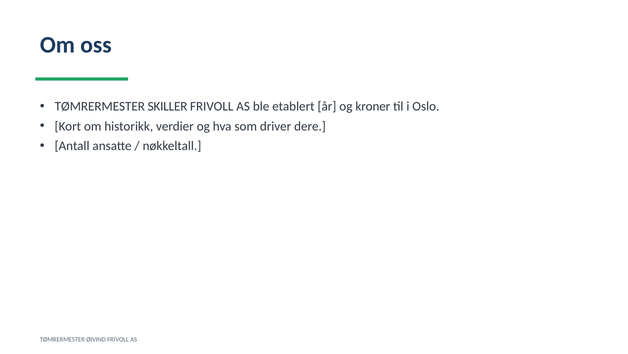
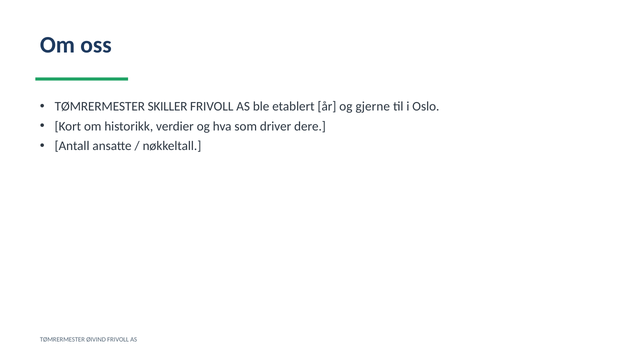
kroner: kroner -> gjerne (373, 106)
